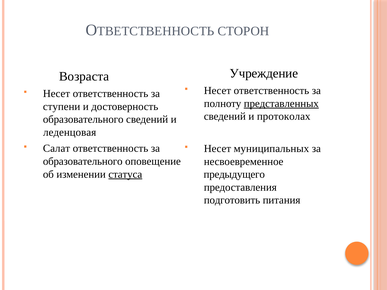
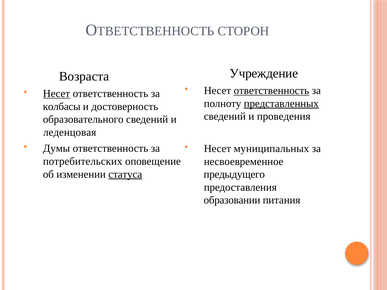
ответственность underline: none -> present (271, 91)
Несет underline: none -> present (57, 94)
ступени: ступени -> колбасы (62, 107)
протоколах: протоколах -> проведения (284, 116)
Салат: Салат -> Думы (56, 149)
образовательного: образовательного -> потребительских (83, 161)
подготовить: подготовить -> образовании (232, 200)
